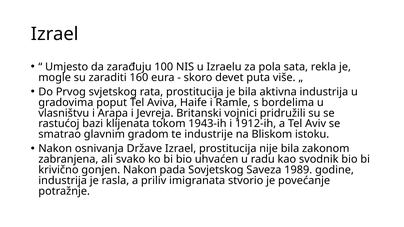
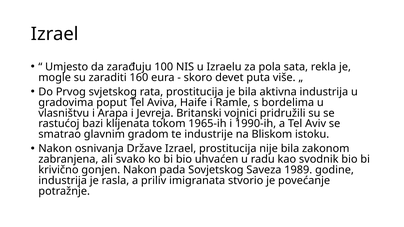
1943-ih: 1943-ih -> 1965-ih (207, 124)
1912-ih: 1912-ih -> 1990-ih (256, 124)
